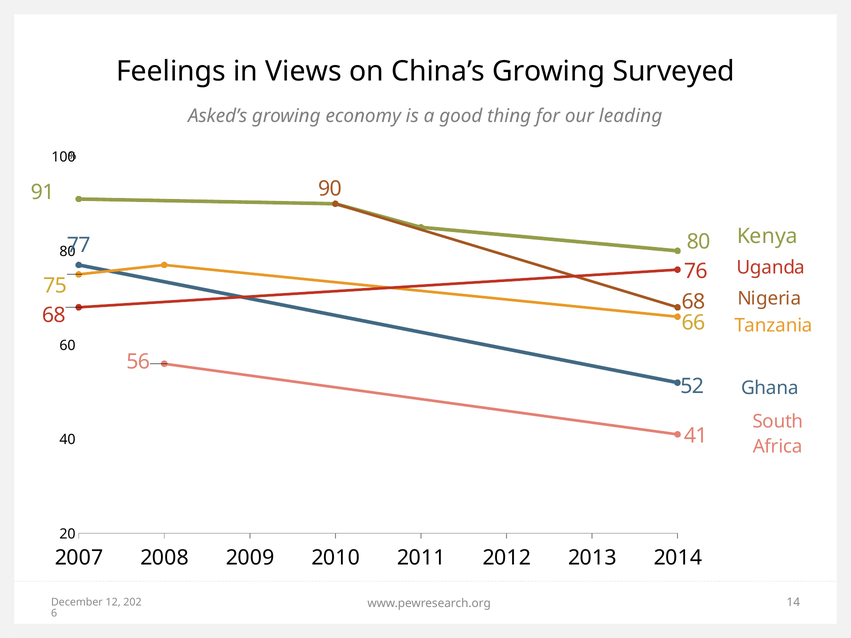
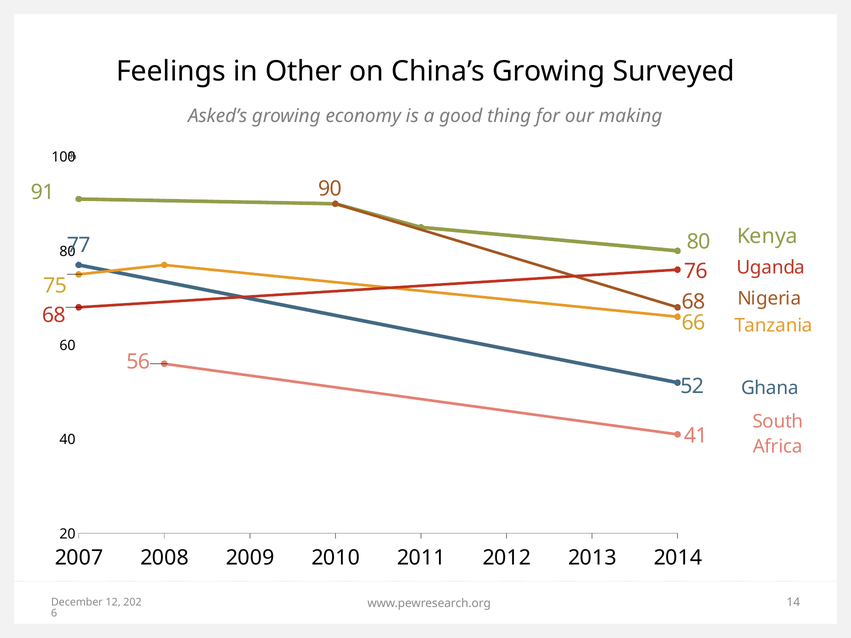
Views: Views -> Other (304, 71)
leading: leading -> making (631, 116)
